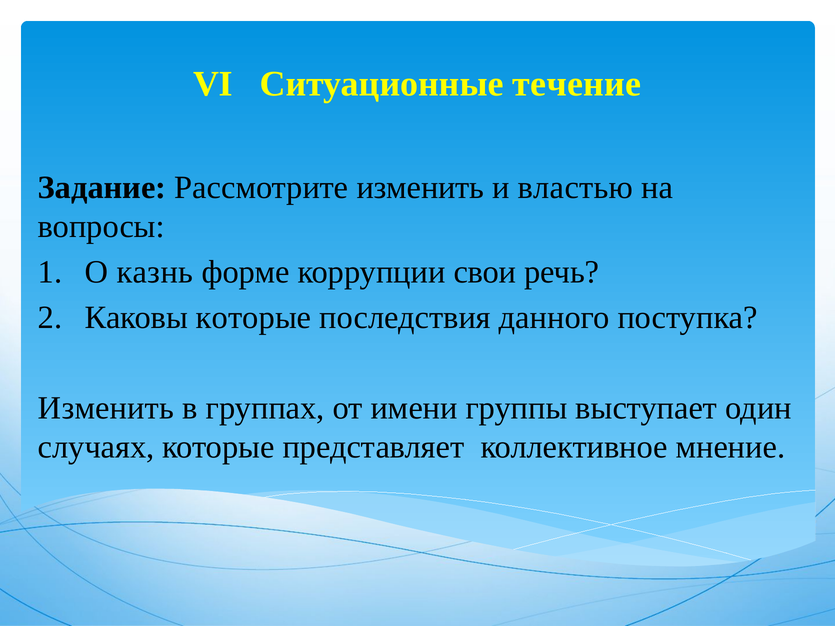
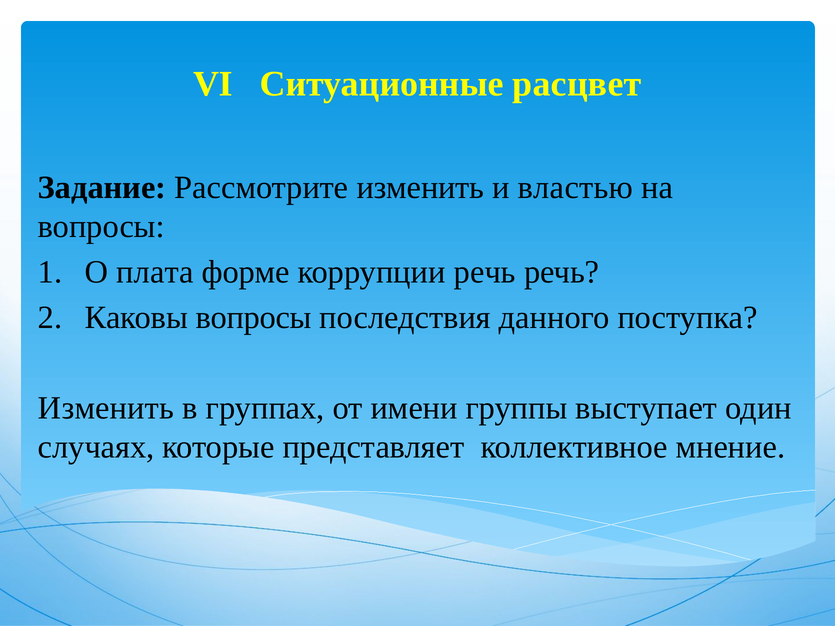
течение: течение -> расцвет (577, 84)
казнь: казнь -> плата (155, 272)
коррупции свои: свои -> речь (485, 272)
Каковы которые: которые -> вопросы (254, 317)
